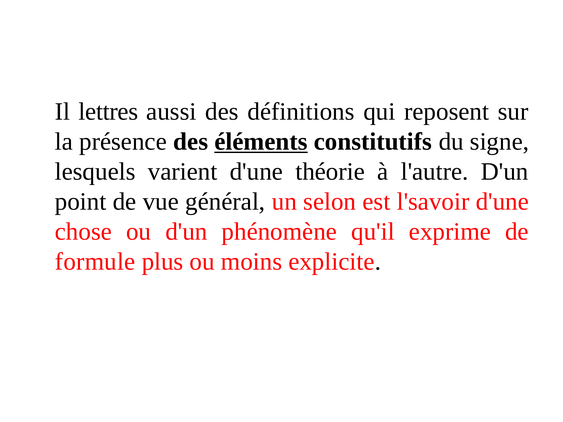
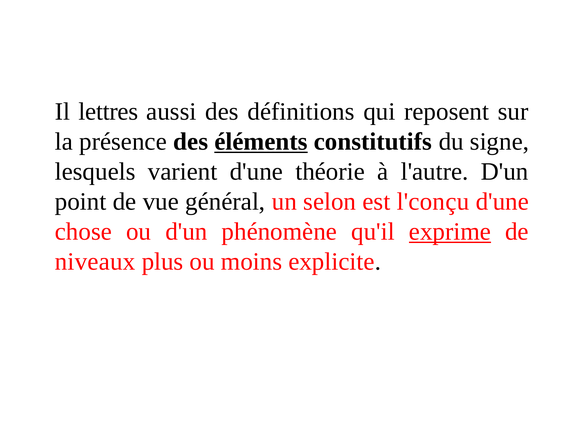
l'savoir: l'savoir -> l'conçu (433, 202)
exprime underline: none -> present (450, 232)
formule: formule -> niveaux (95, 262)
